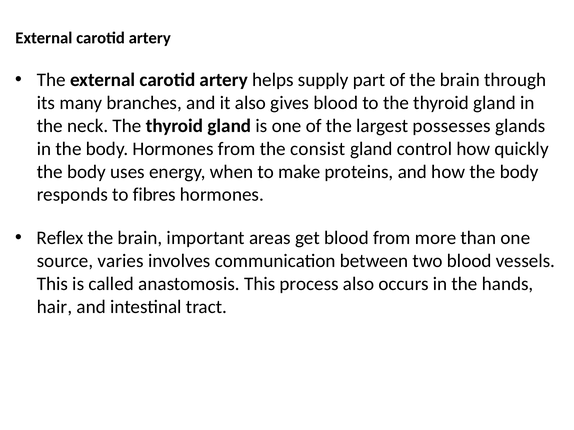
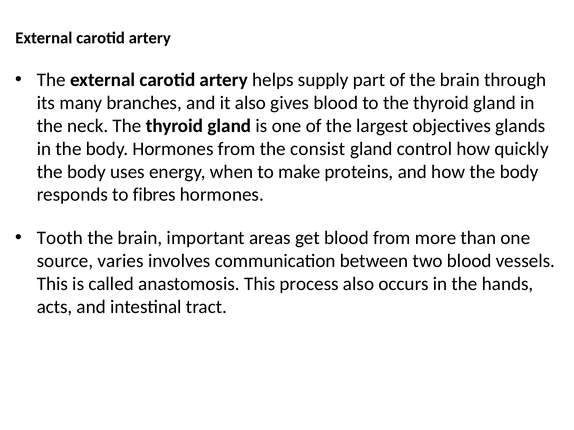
possesses: possesses -> objectives (452, 126)
Reflex: Reflex -> Tooth (60, 238)
hair: hair -> acts (55, 307)
